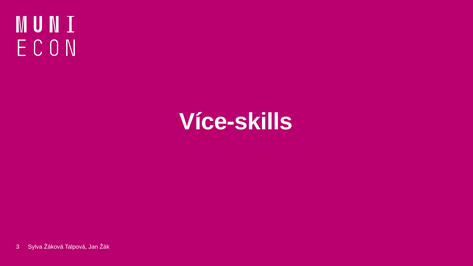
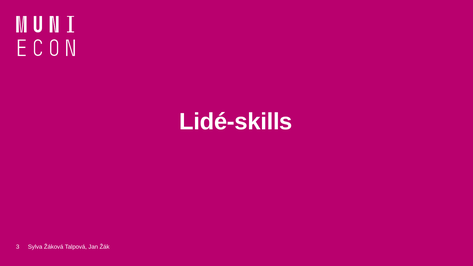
Více-skills: Více-skills -> Lidé-skills (236, 122)
